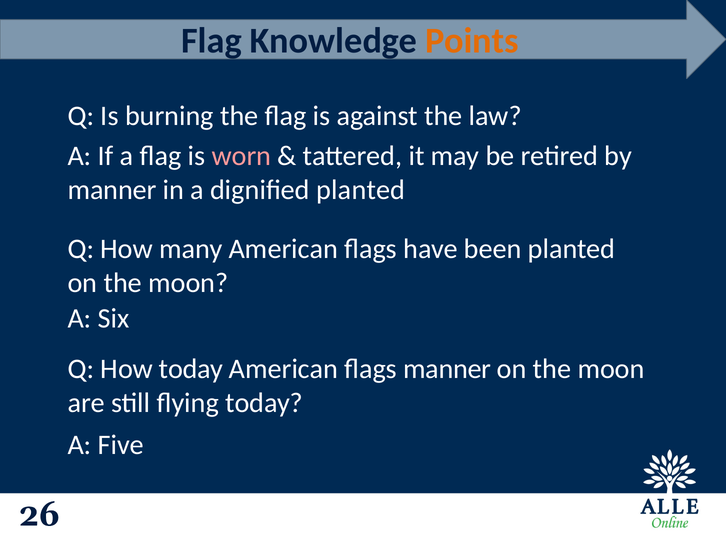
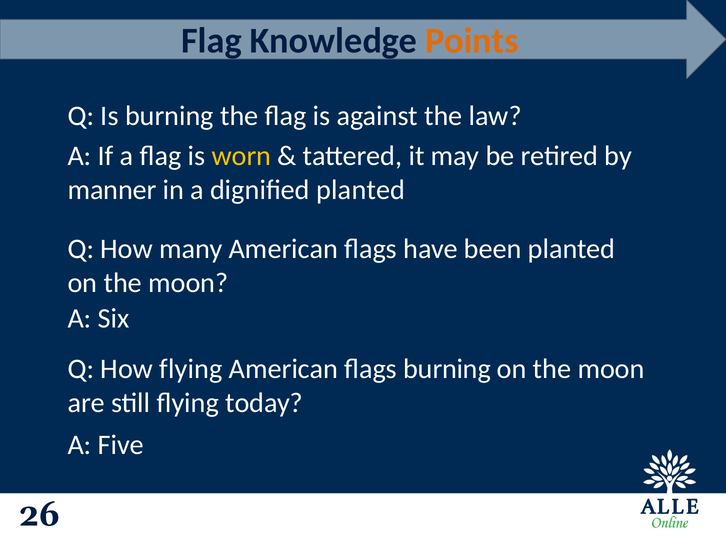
worn colour: pink -> yellow (241, 156)
How today: today -> flying (191, 369)
flags manner: manner -> burning (447, 369)
